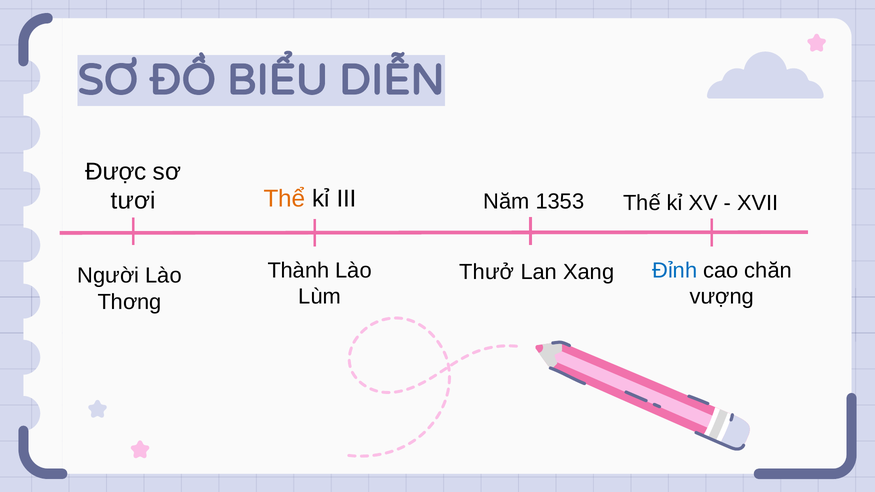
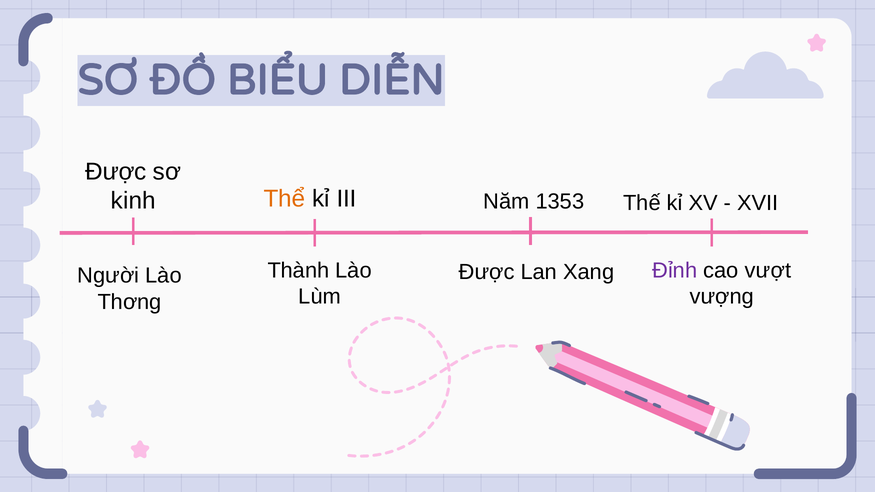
tươi: tươi -> kinh (133, 201)
Thưở: Thưở -> Được (487, 272)
Đỉnh colour: blue -> purple (675, 270)
chăn: chăn -> vượt (768, 270)
